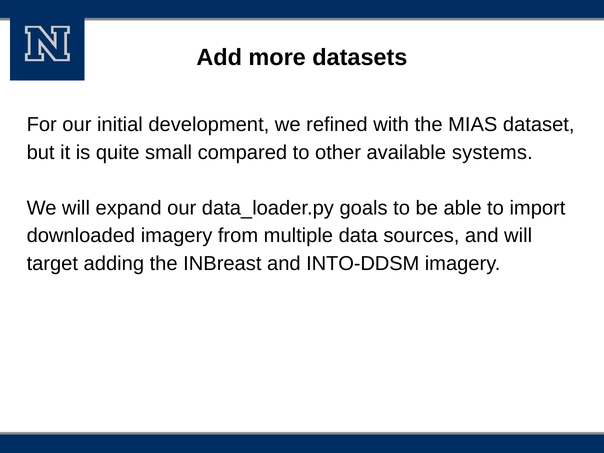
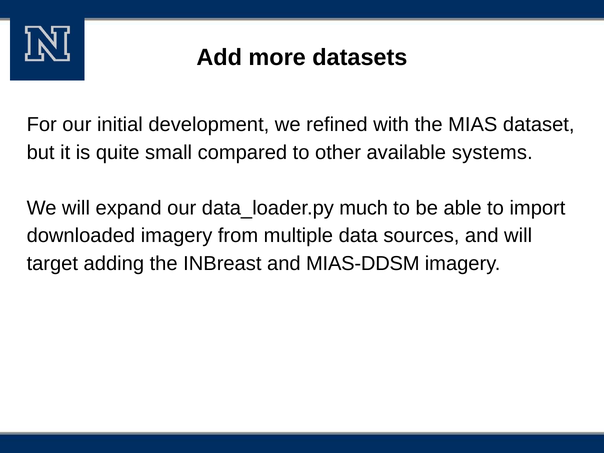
goals: goals -> much (364, 208)
INTO-DDSM: INTO-DDSM -> MIAS-DDSM (363, 264)
